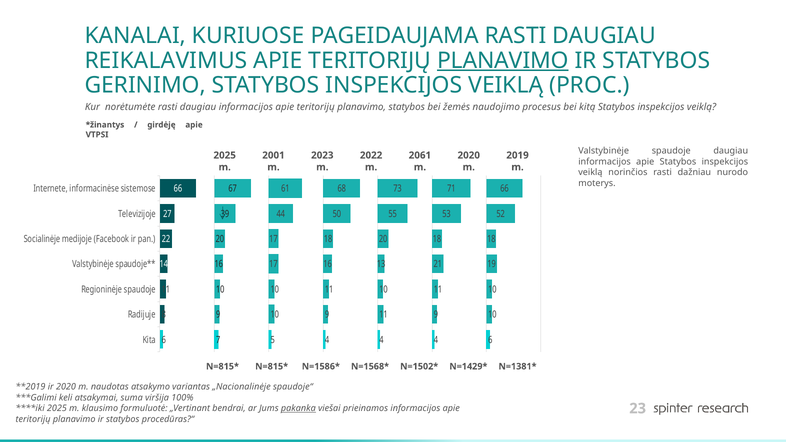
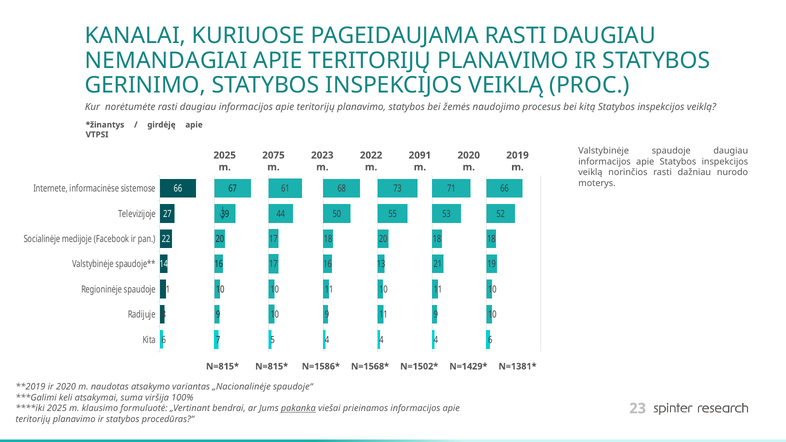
REIKALAVIMUS: REIKALAVIMUS -> NEMANDAGIAI (166, 61)
PLANAVIMO underline: present -> none (503, 61)
2001: 2001 -> 2075 (273, 155)
2061: 2061 -> 2091 (420, 155)
